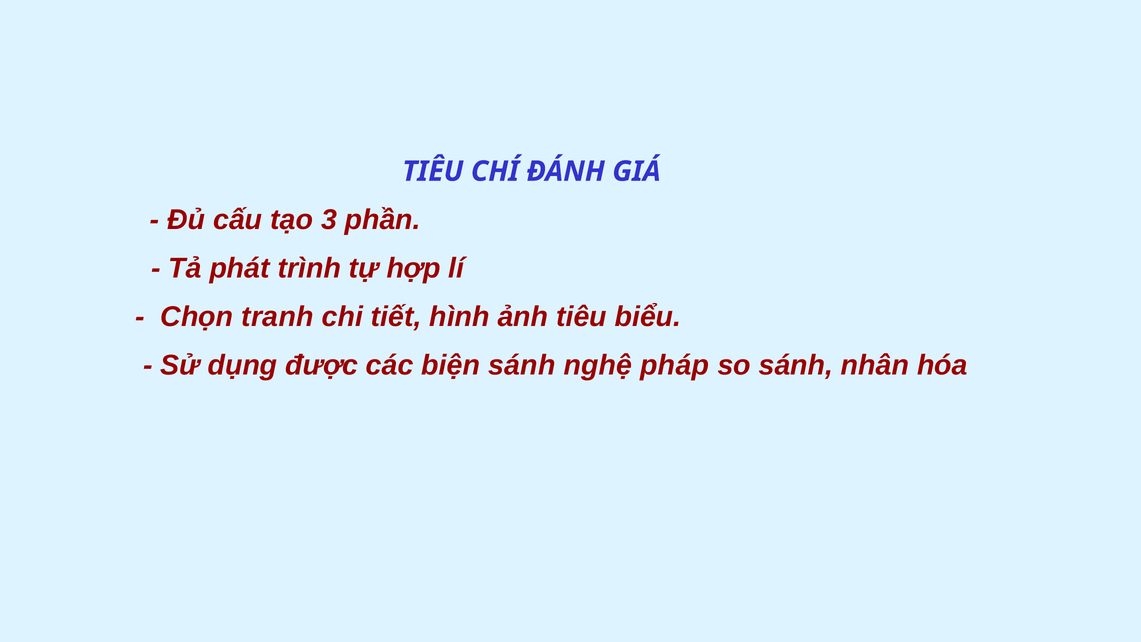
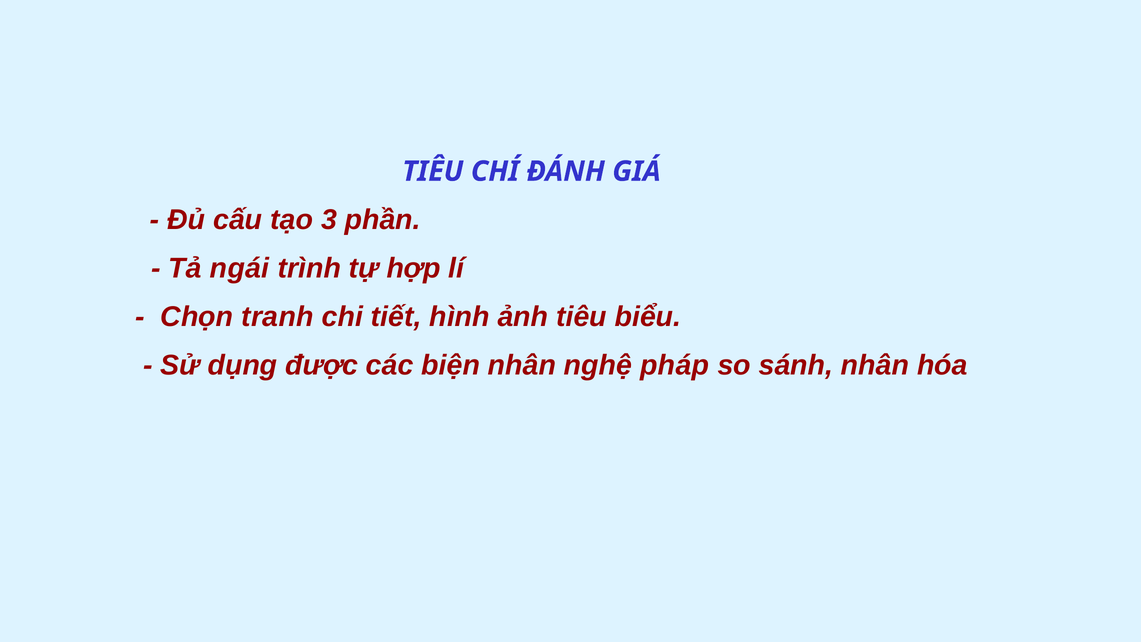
phát: phát -> ngái (240, 268)
biện sánh: sánh -> nhân (522, 365)
